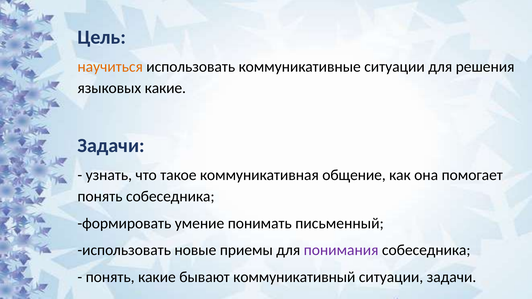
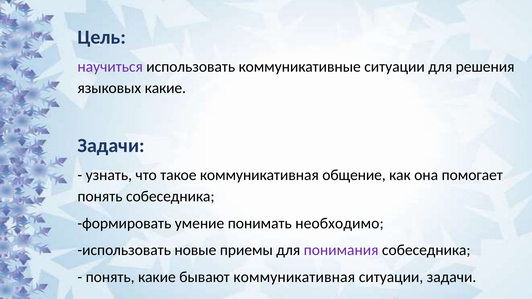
научиться colour: orange -> purple (110, 67)
письменный: письменный -> необходимо (339, 223)
бывают коммуникативный: коммуникативный -> коммуникативная (294, 277)
